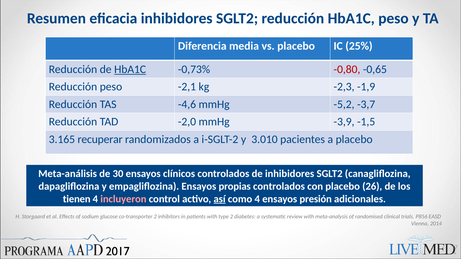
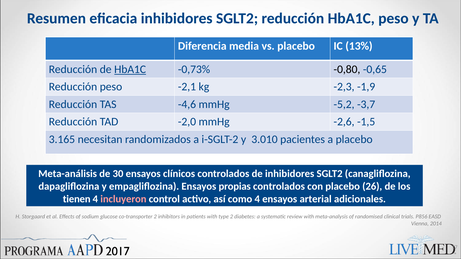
25%: 25% -> 13% (359, 46)
-0,80 colour: red -> black (347, 69)
-3,9: -3,9 -> -2,6 (344, 122)
recuperar: recuperar -> necesitan (100, 139)
así underline: present -> none (220, 199)
presión: presión -> arterial (316, 199)
